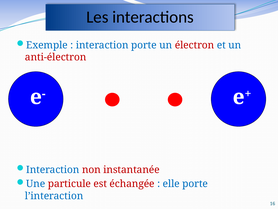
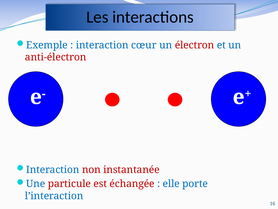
interaction porte: porte -> cœur (144, 45)
